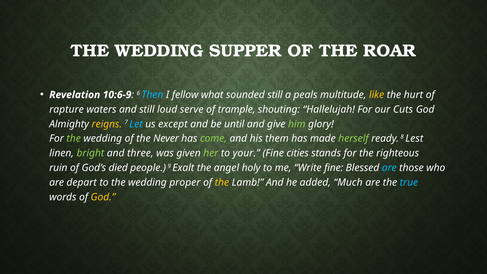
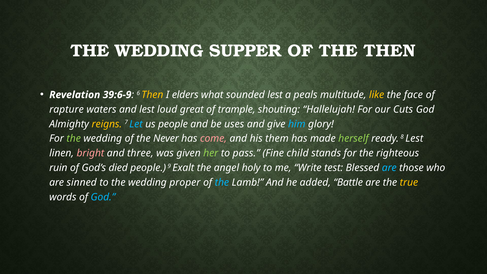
THE ROAR: ROAR -> THEN (390, 51)
10:6-9: 10:6-9 -> 39:6-9 (117, 95)
Then colour: light blue -> yellow (152, 95)
fellow: fellow -> elders (185, 95)
sounded still: still -> lest (275, 95)
hurt: hurt -> face (413, 95)
and still: still -> lest (147, 109)
serve: serve -> great (192, 109)
us except: except -> people (173, 124)
until: until -> uses (234, 124)
him colour: light green -> light blue (297, 124)
come colour: light green -> pink (213, 139)
bright colour: light green -> pink (90, 153)
your: your -> pass (246, 153)
cities: cities -> child (298, 153)
Write fine: fine -> test (334, 168)
depart: depart -> sinned (82, 182)
the colour: yellow -> light blue (222, 182)
Much: Much -> Battle (348, 182)
true colour: light blue -> yellow (409, 182)
God colour: yellow -> light blue (103, 197)
